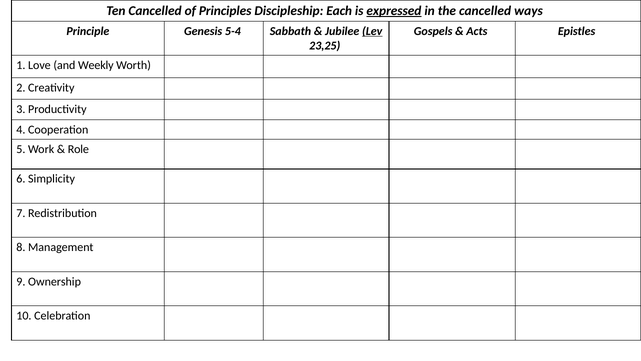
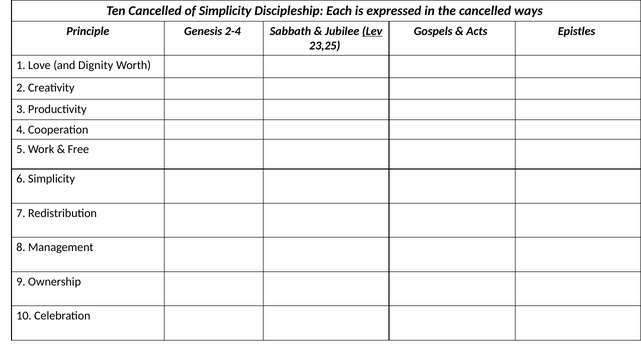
of Principles: Principles -> Simplicity (225, 11)
expressed underline: present -> none (394, 11)
5-4: 5-4 -> 2-4 (233, 31)
Weekly: Weekly -> Dignity (96, 65)
Role: Role -> Free (78, 149)
